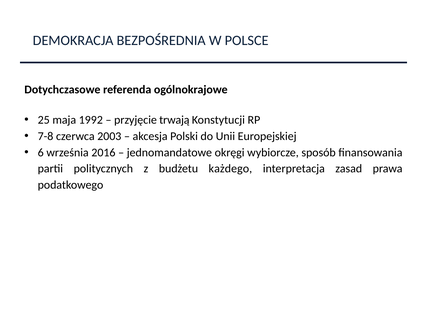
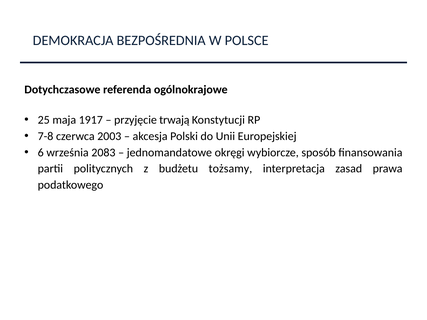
1992: 1992 -> 1917 (91, 120)
2016: 2016 -> 2083 (103, 153)
każdego: każdego -> tożsamy (230, 169)
